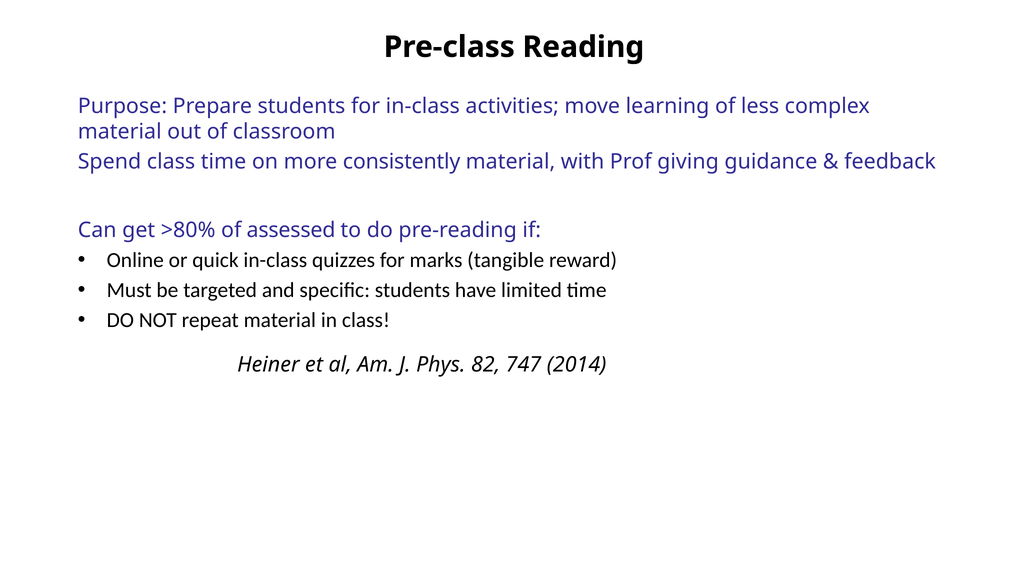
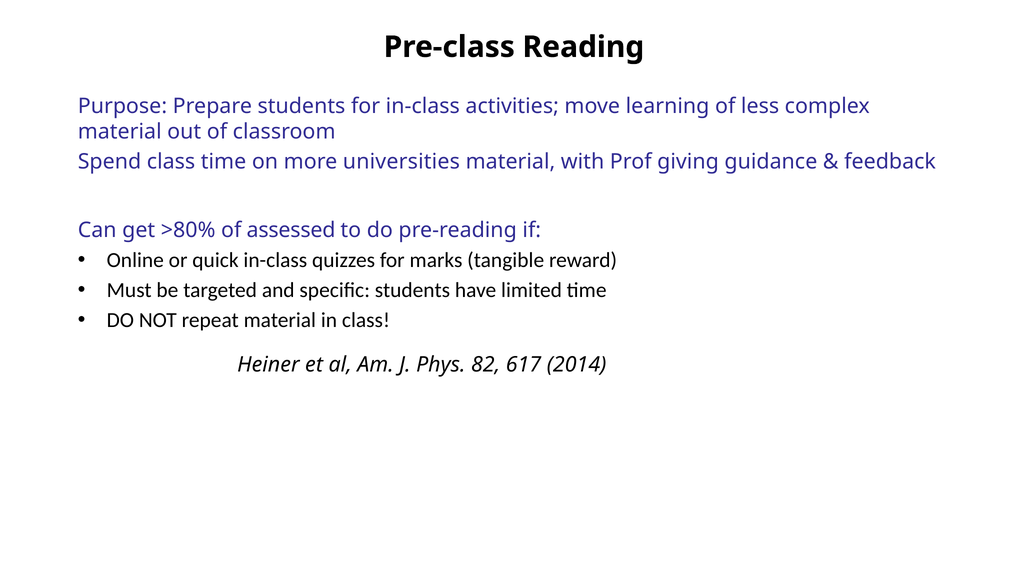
consistently: consistently -> universities (401, 162)
747: 747 -> 617 (524, 365)
